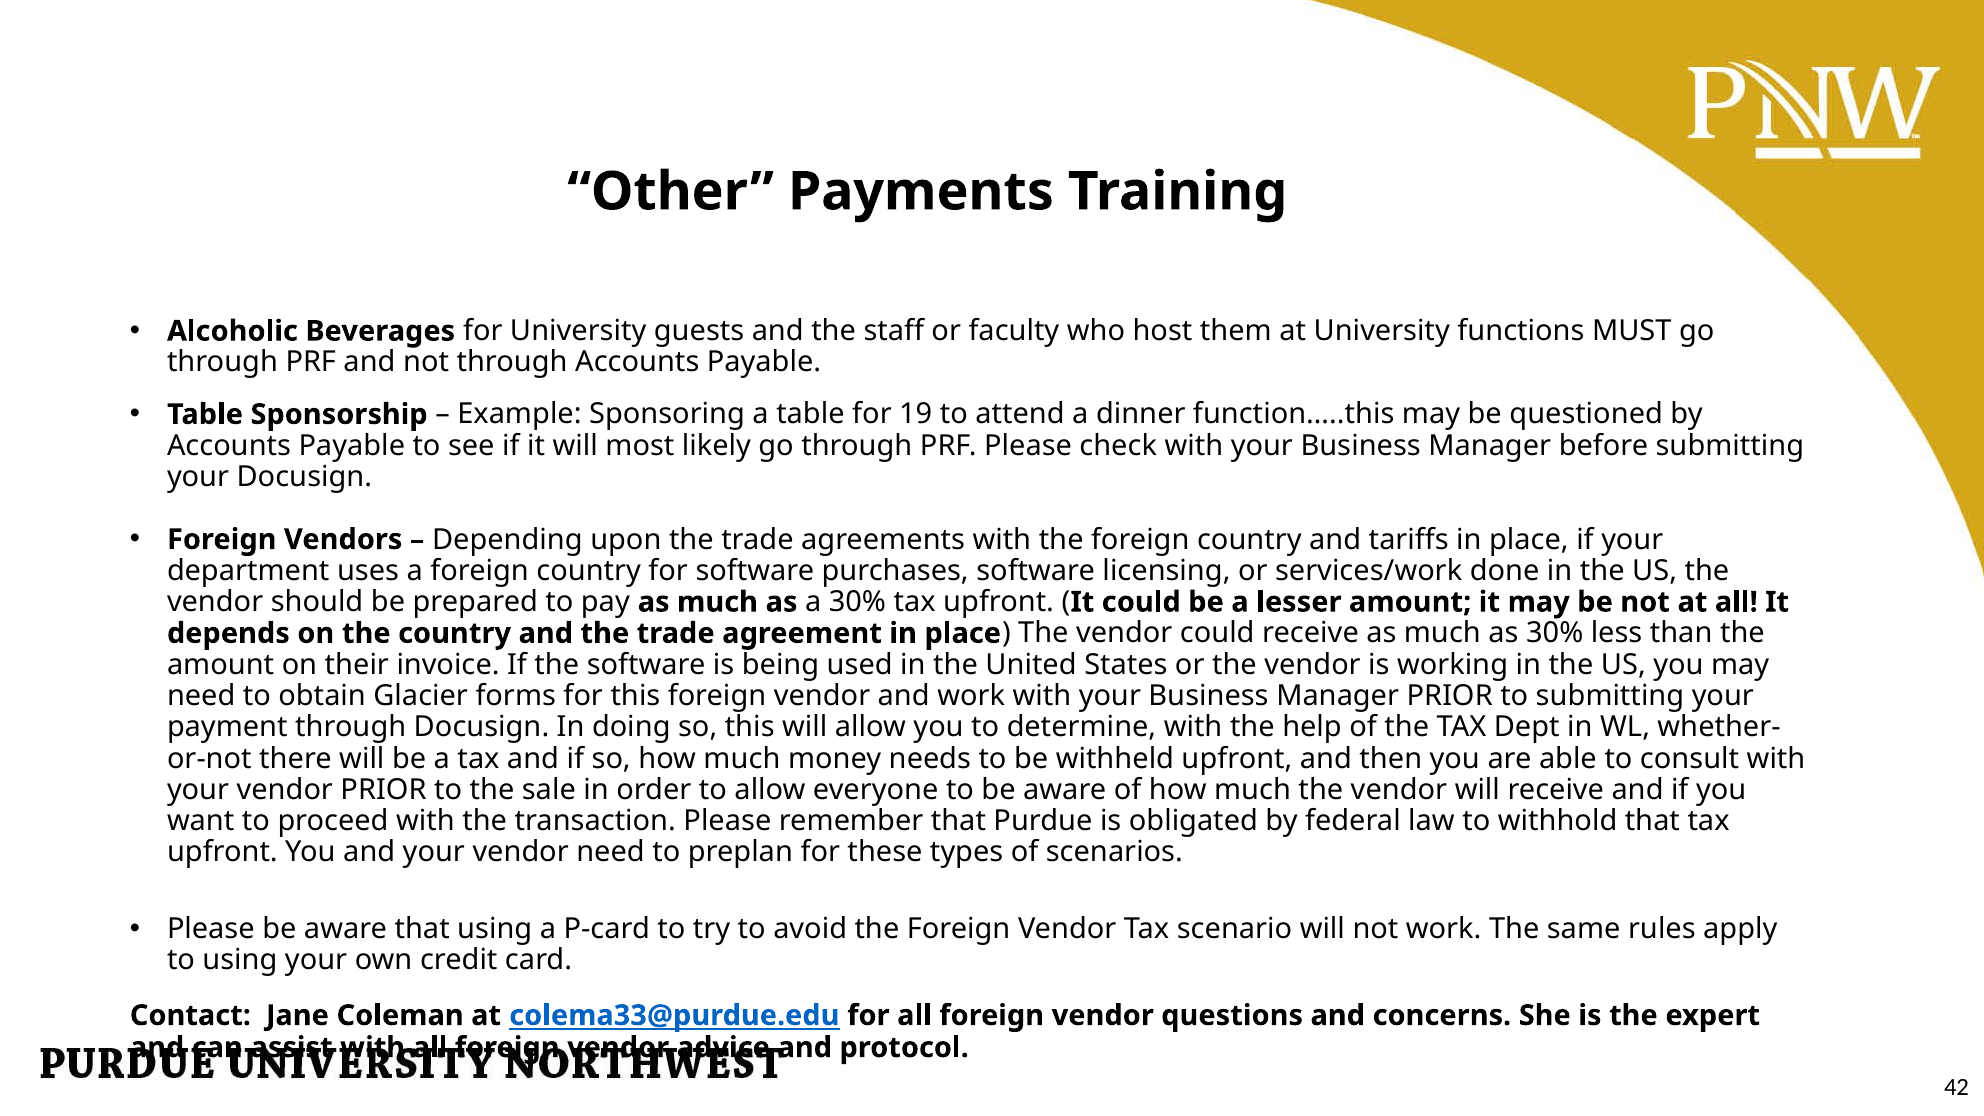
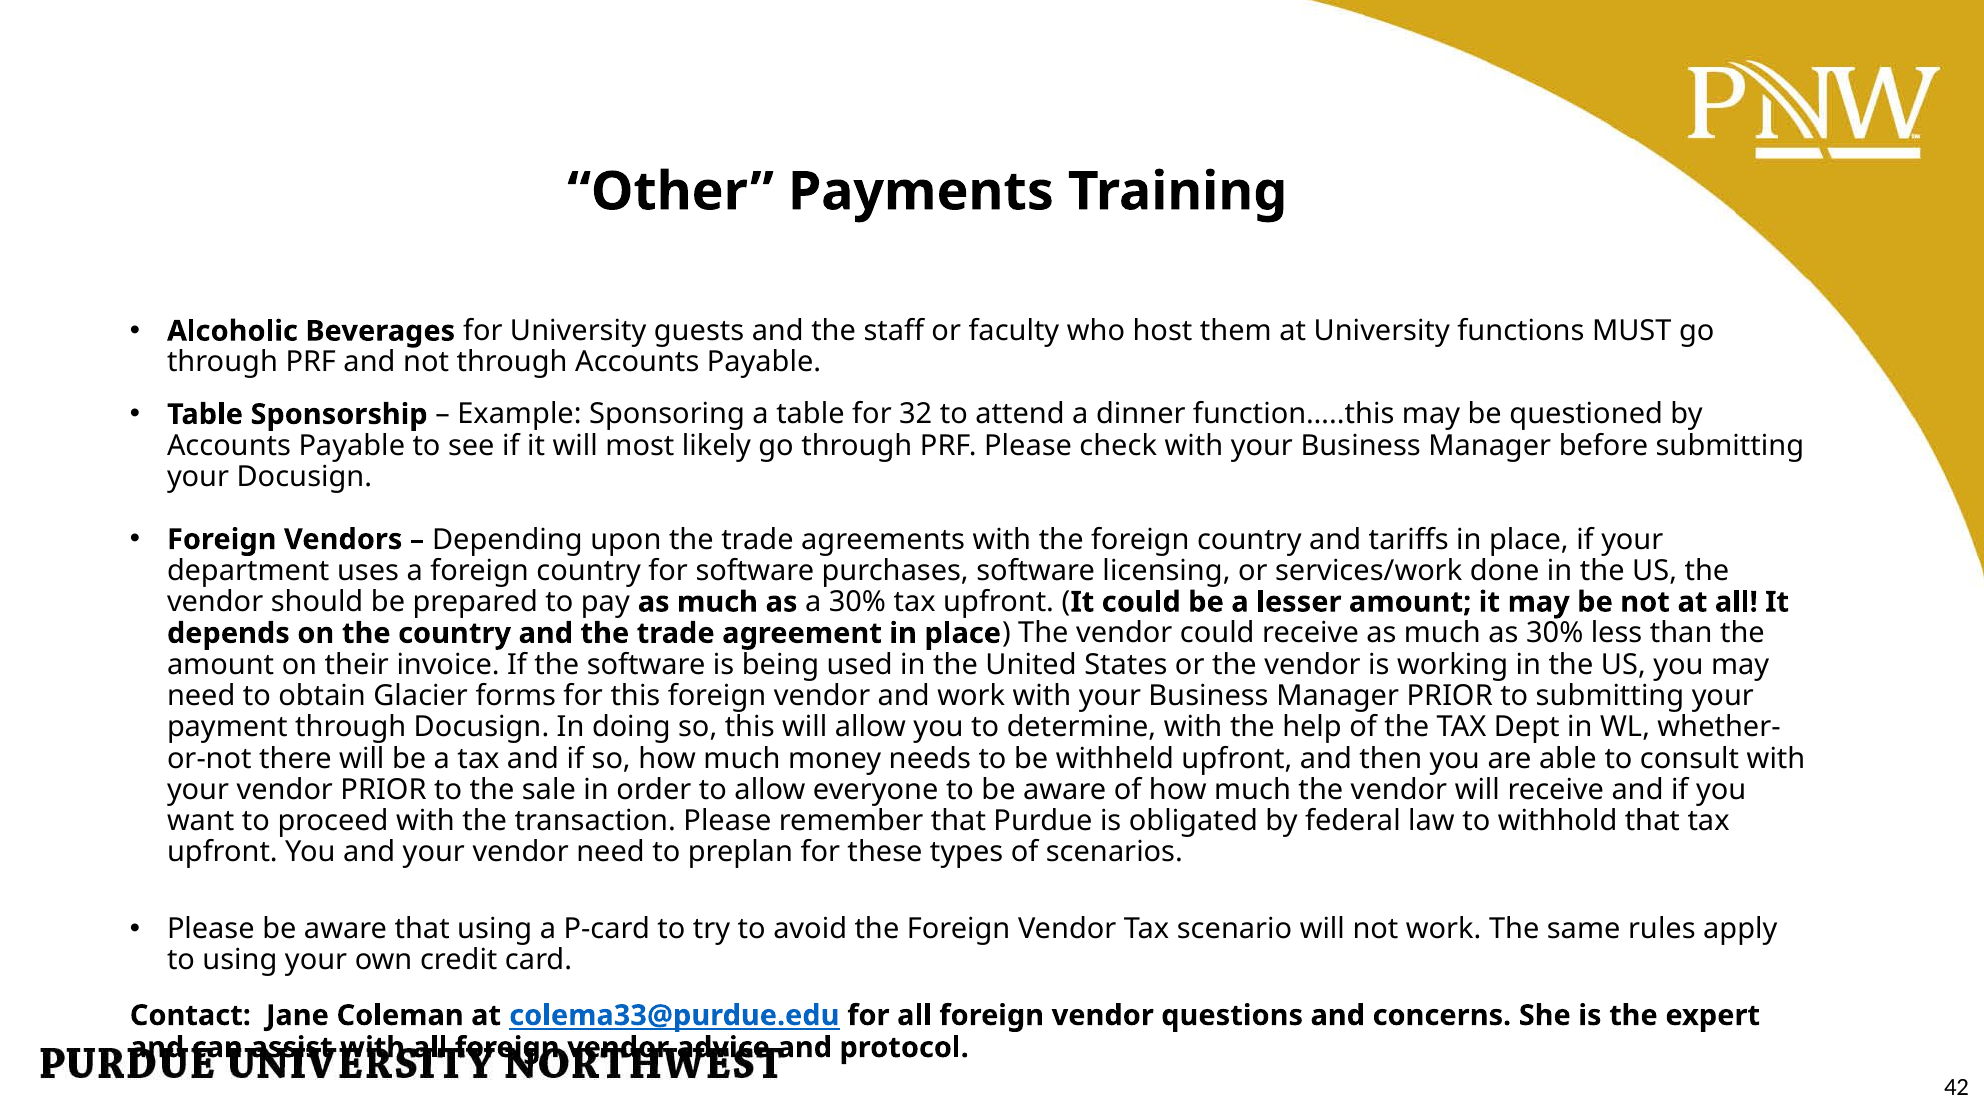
19: 19 -> 32 (916, 414)
